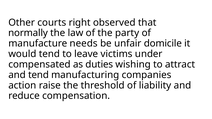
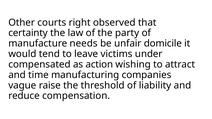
normally: normally -> certainty (28, 33)
duties: duties -> action (99, 65)
and tend: tend -> time (38, 75)
action: action -> vague (22, 85)
